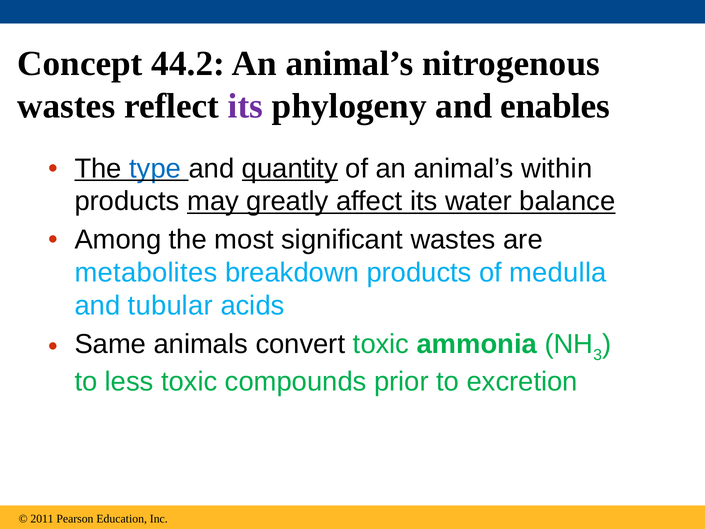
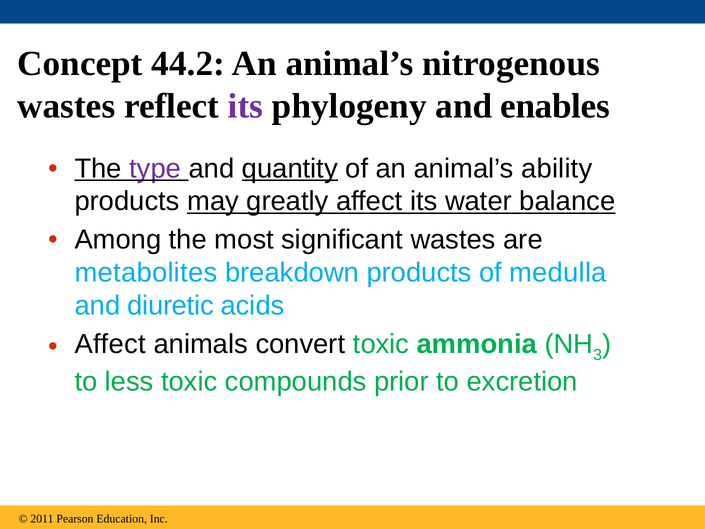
type colour: blue -> purple (155, 168)
within: within -> ability (557, 168)
tubular: tubular -> diuretic (171, 306)
Same: Same -> Affect (110, 344)
